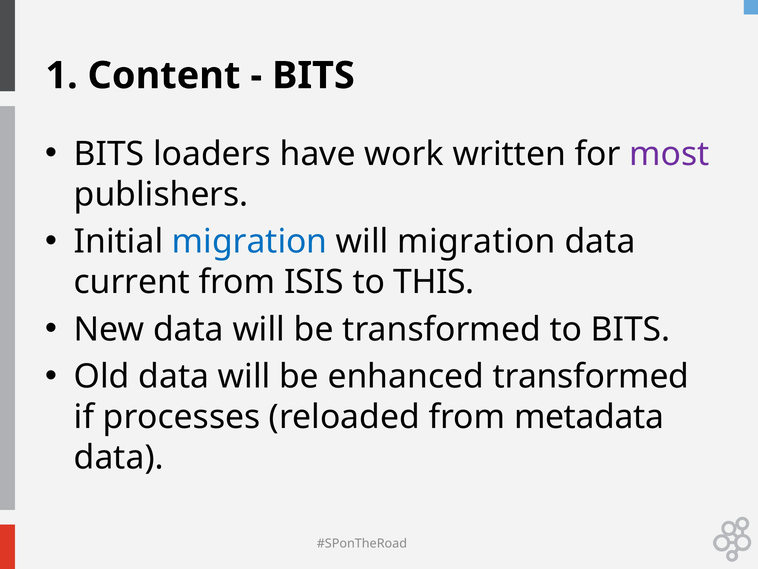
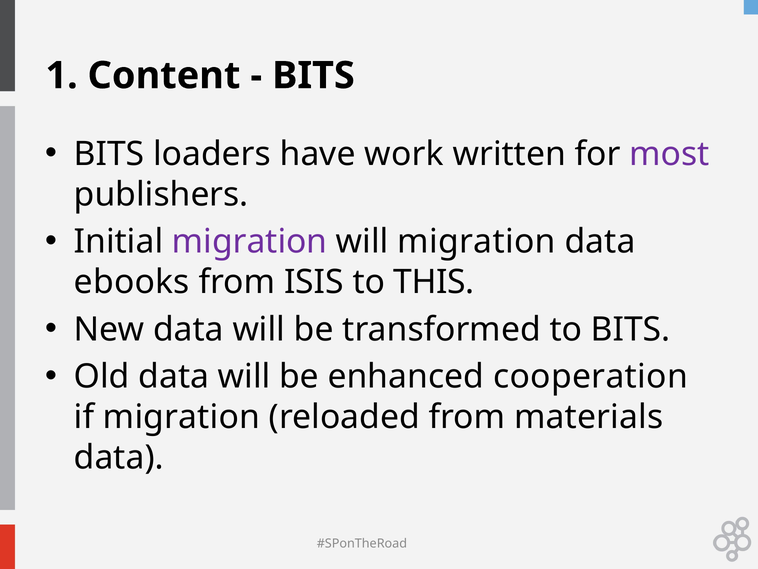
migration colour: blue -> purple (250, 242)
current: current -> ebooks (132, 282)
enhanced transformed: transformed -> cooperation (591, 376)
if processes: processes -> migration (181, 417)
metadata: metadata -> materials (589, 417)
